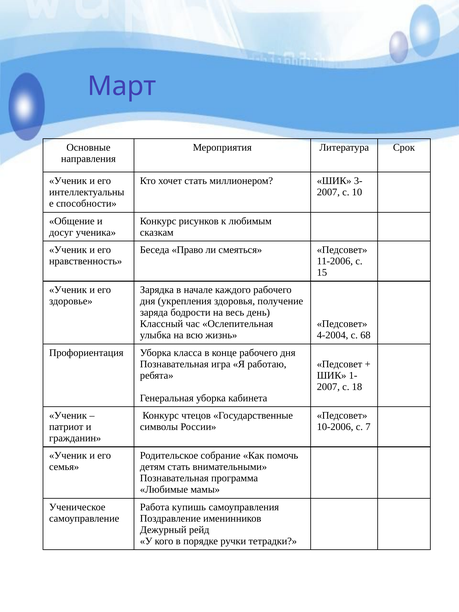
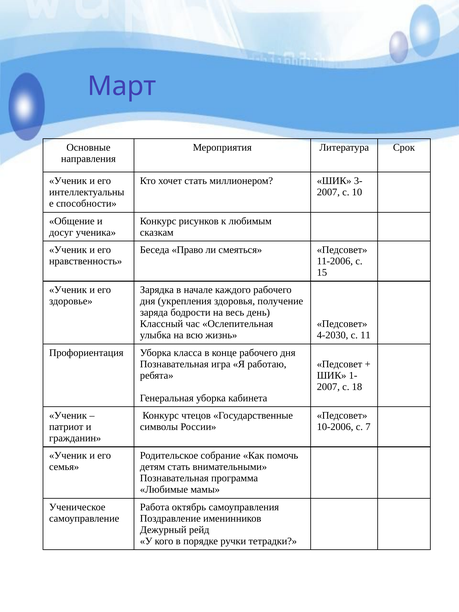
4-2004: 4-2004 -> 4-2030 (333, 335)
68: 68 -> 11 (365, 335)
купишь: купишь -> октябрь (189, 507)
